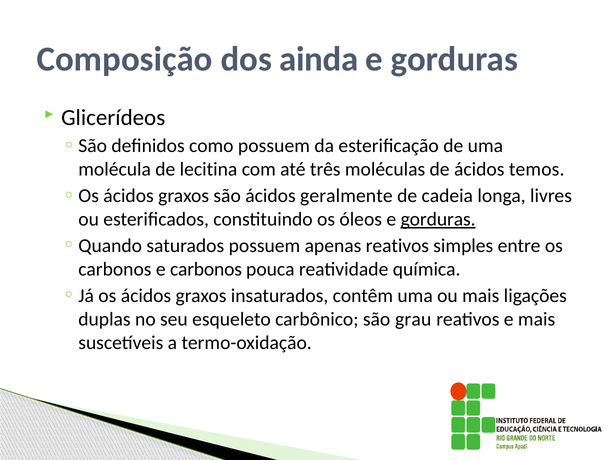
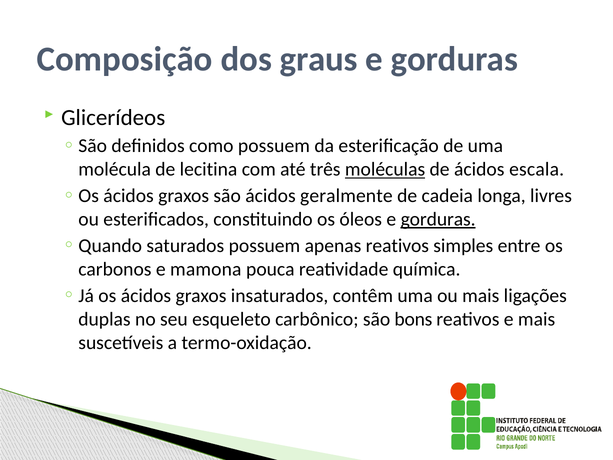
ainda: ainda -> graus (319, 59)
moléculas underline: none -> present (385, 169)
temos: temos -> escala (537, 169)
e carbonos: carbonos -> mamona (206, 269)
grau: grau -> bons (413, 319)
